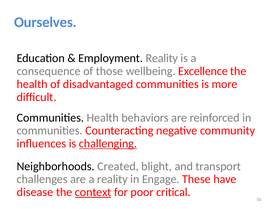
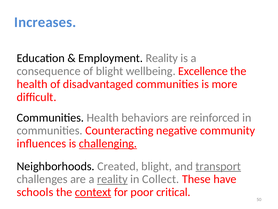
Ourselves: Ourselves -> Increases (45, 22)
of those: those -> blight (110, 71)
transport underline: none -> present (218, 166)
reality underline: none -> present (112, 179)
Engage: Engage -> Collect (161, 179)
disease: disease -> schools (35, 192)
